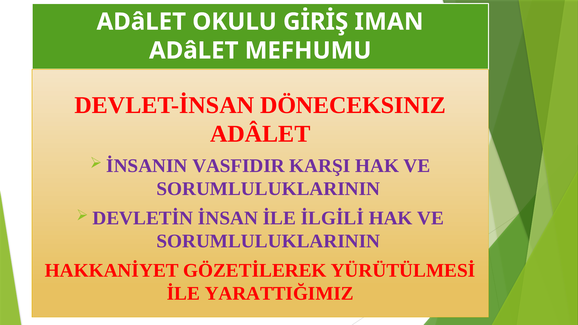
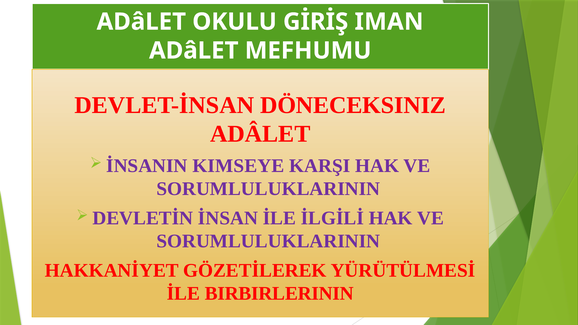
VASFIDIR: VASFIDIR -> KIMSEYE (238, 166)
YARATTIĞIMIZ: YARATTIĞIMIZ -> BIRBIRLERININ (279, 294)
